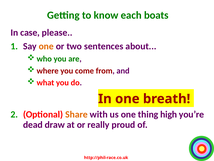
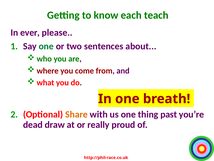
boats: boats -> teach (156, 15)
case: case -> ever (30, 32)
one colour: orange -> green (46, 46)
high: high -> past (169, 114)
